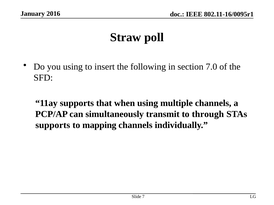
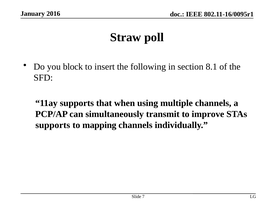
you using: using -> block (73, 67)
7.0: 7.0 -> 8.1 (211, 67)
through: through -> improve (208, 114)
